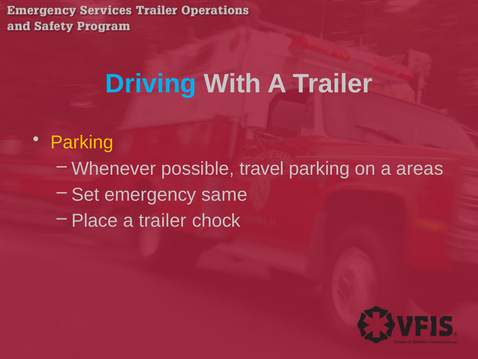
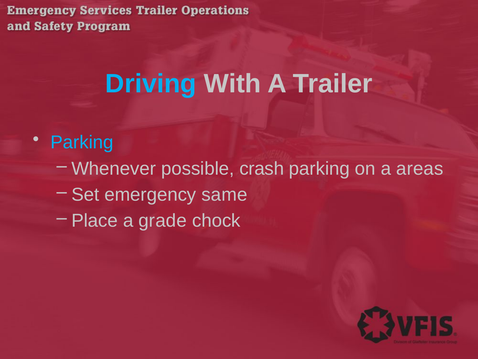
Parking colour: yellow -> light blue (82, 142)
travel: travel -> crash (262, 168)
Place a trailer: trailer -> grade (163, 220)
